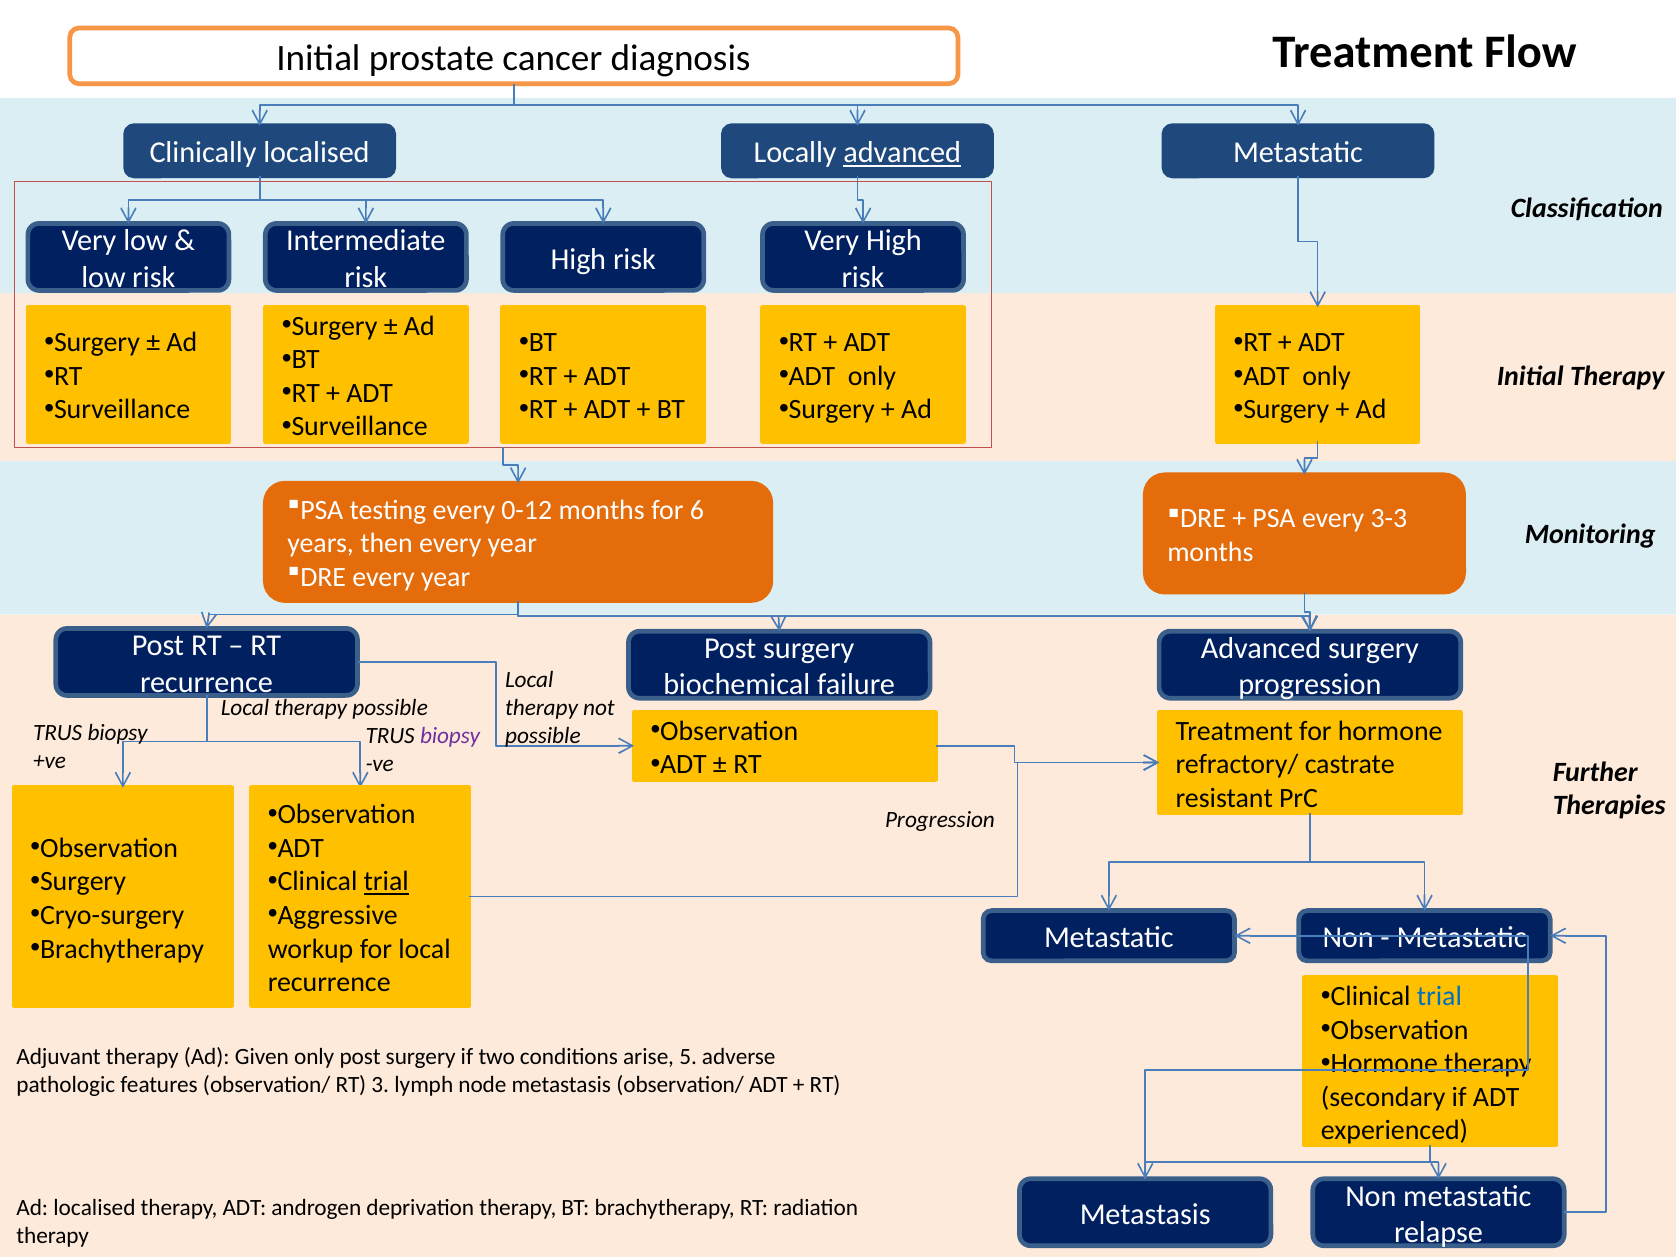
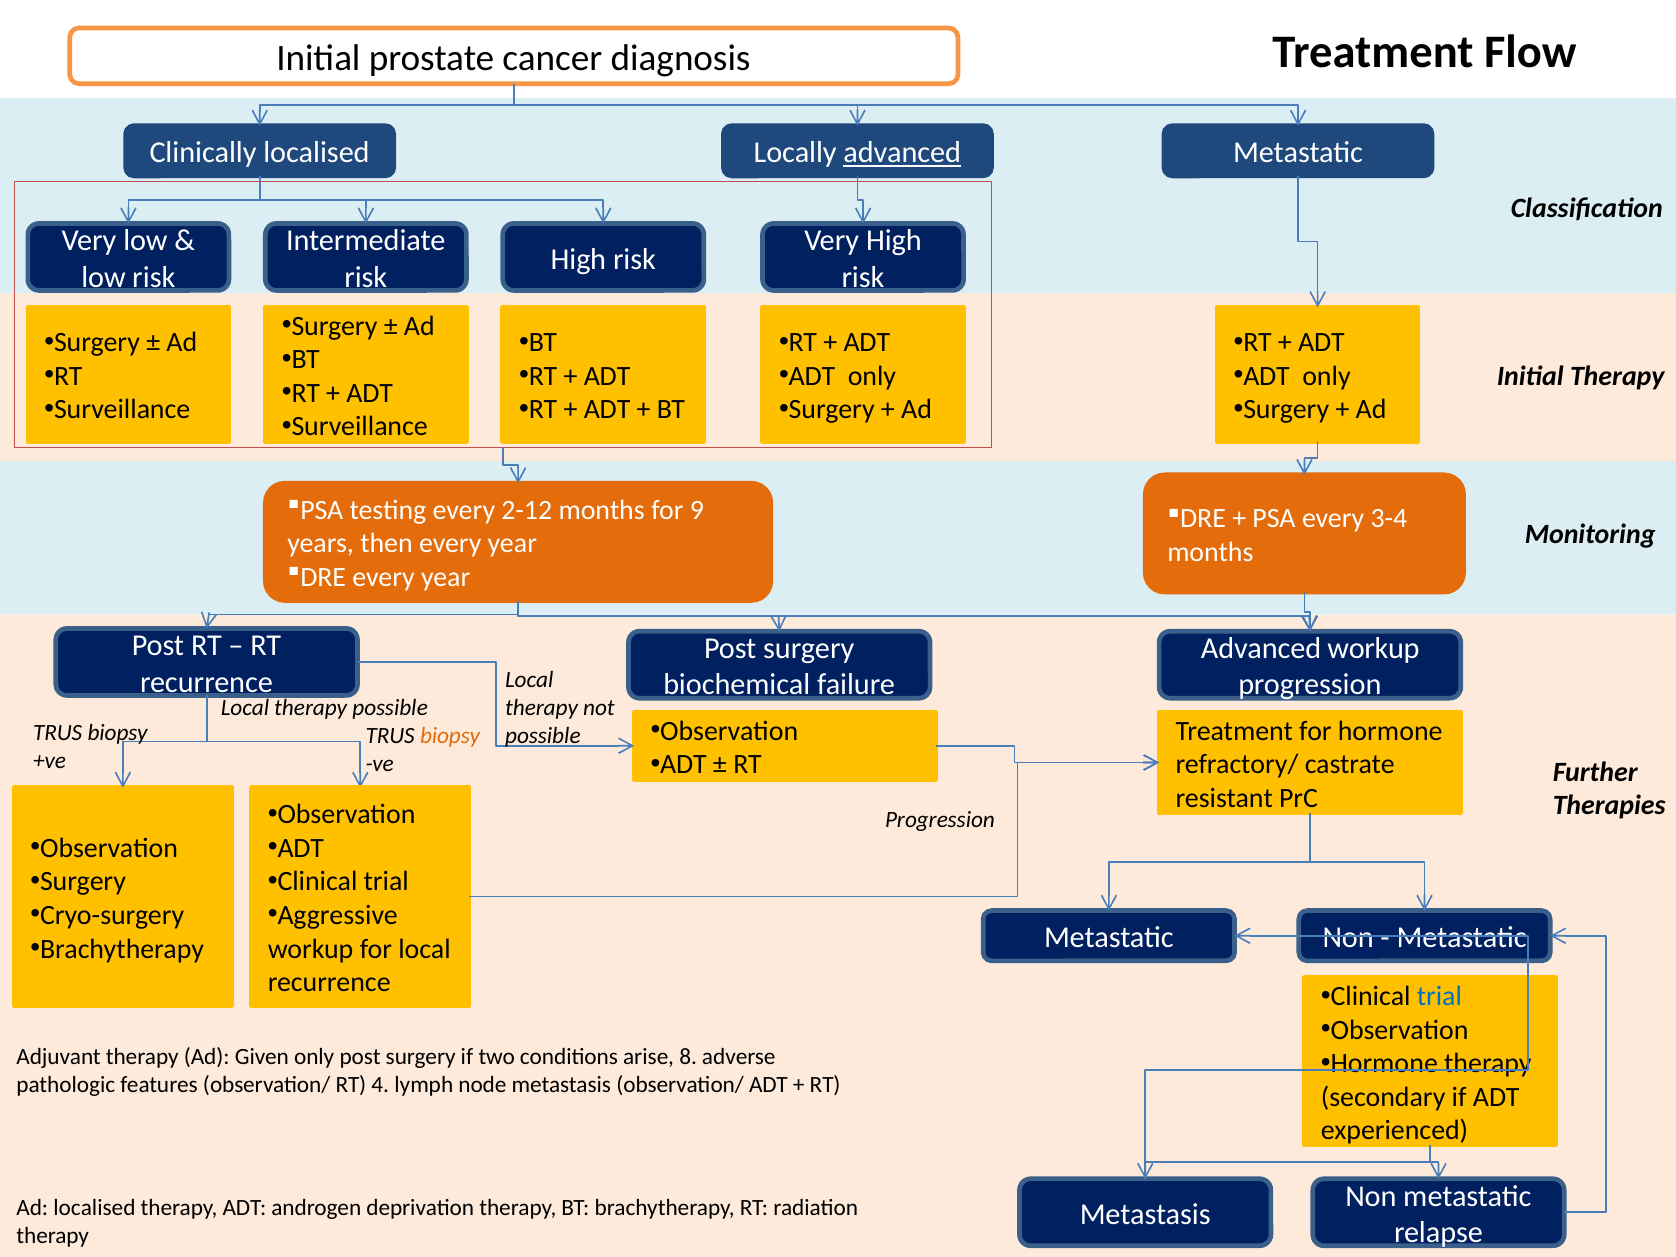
0-12: 0-12 -> 2-12 (527, 510)
6: 6 -> 9 (697, 510)
3-3: 3-3 -> 3-4 (1389, 519)
Advanced surgery: surgery -> workup (1374, 649)
biopsy colour: purple -> orange (450, 736)
trial underline: present -> none (386, 882)
5: 5 -> 8 (688, 1057)
3: 3 -> 4 (380, 1085)
